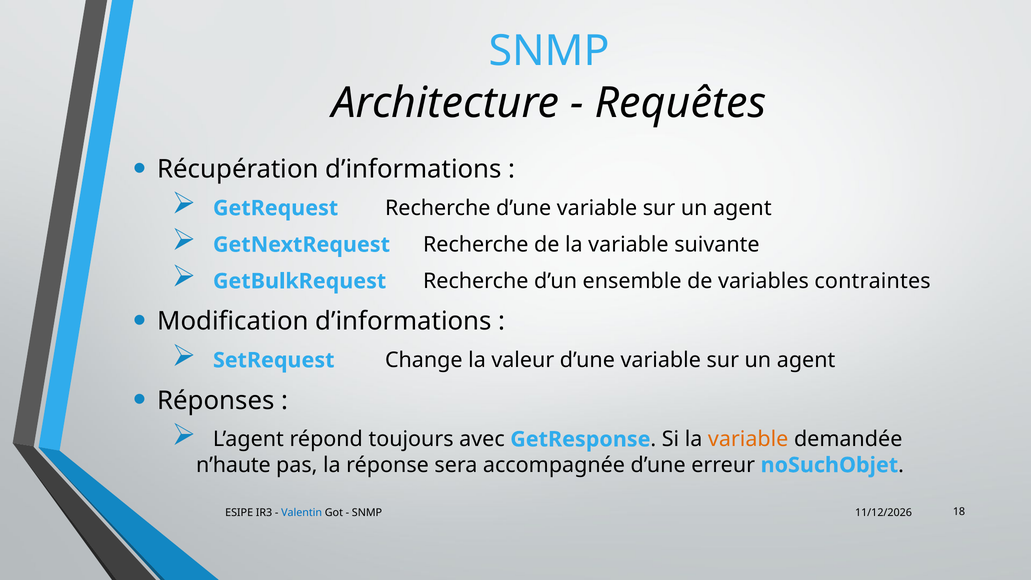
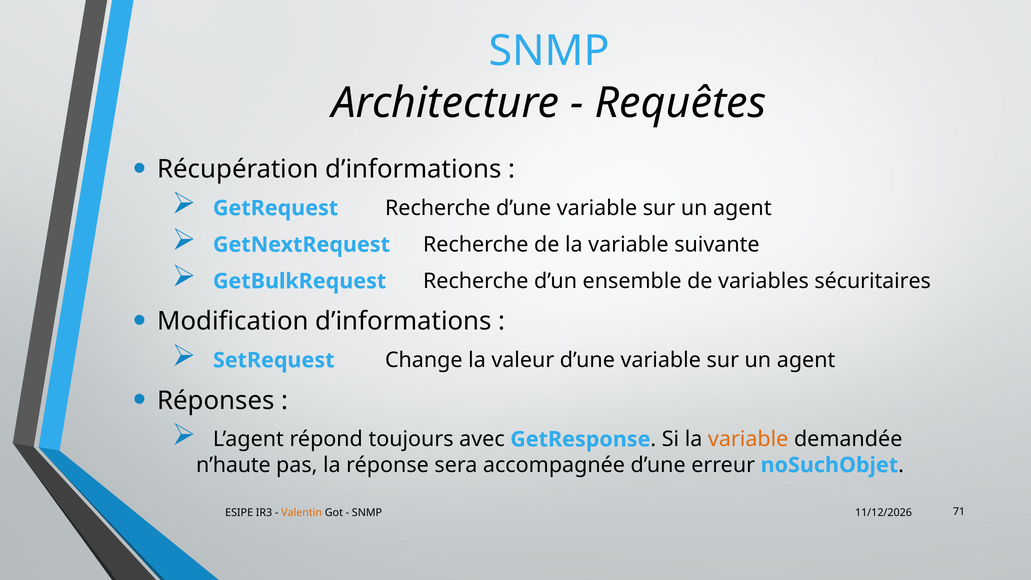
contraintes: contraintes -> sécuritaires (873, 281)
Valentin colour: blue -> orange (302, 513)
18: 18 -> 71 (959, 511)
